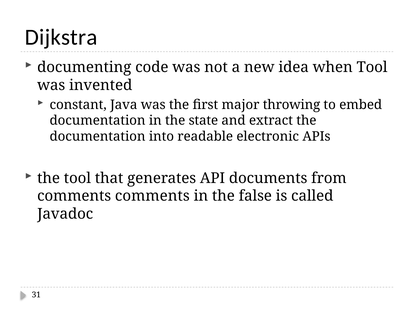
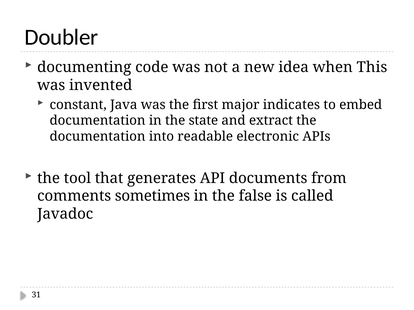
Dijkstra: Dijkstra -> Doubler (61, 37)
when Tool: Tool -> This (372, 67)
throwing: throwing -> indicates (291, 105)
comments comments: comments -> sometimes (152, 196)
